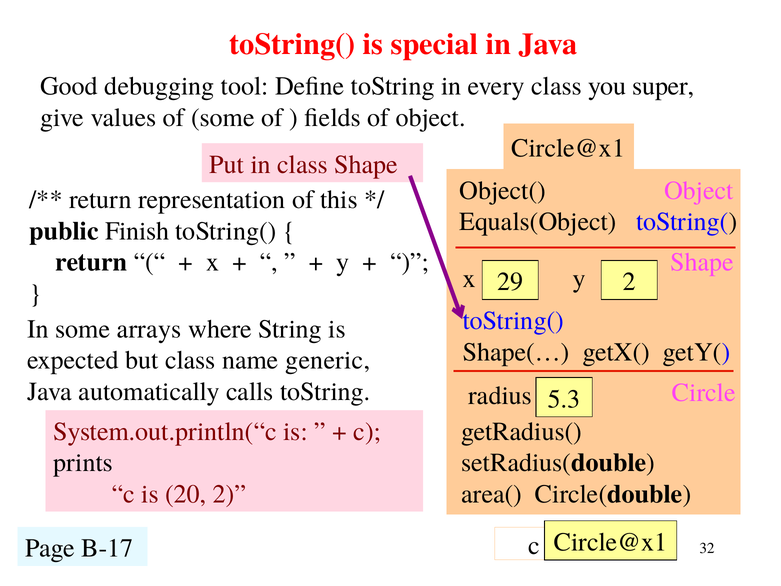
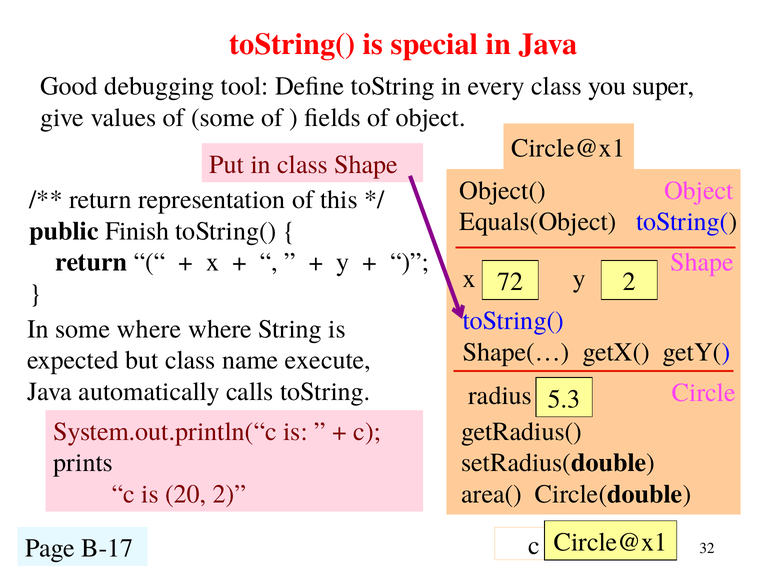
29: 29 -> 72 (510, 282)
some arrays: arrays -> where (149, 329)
generic: generic -> execute (328, 360)
